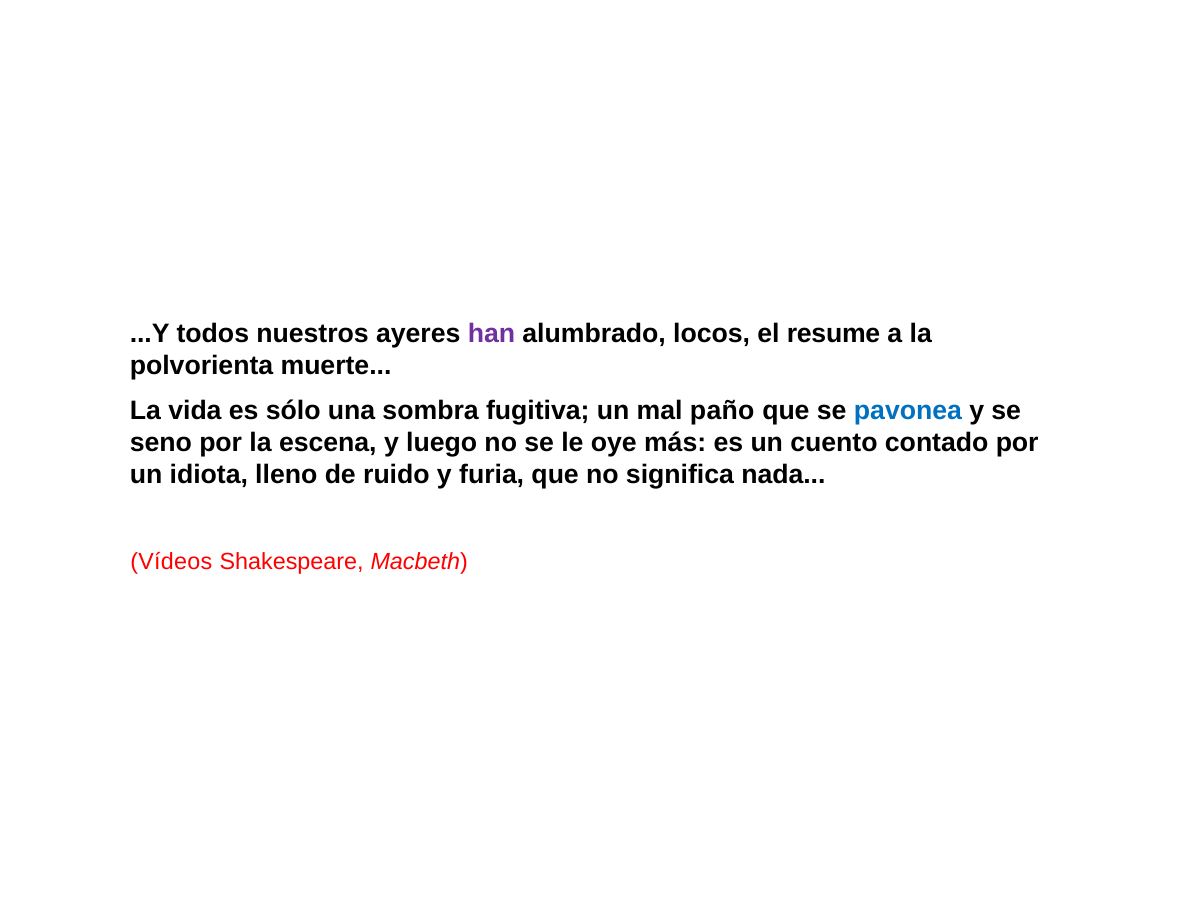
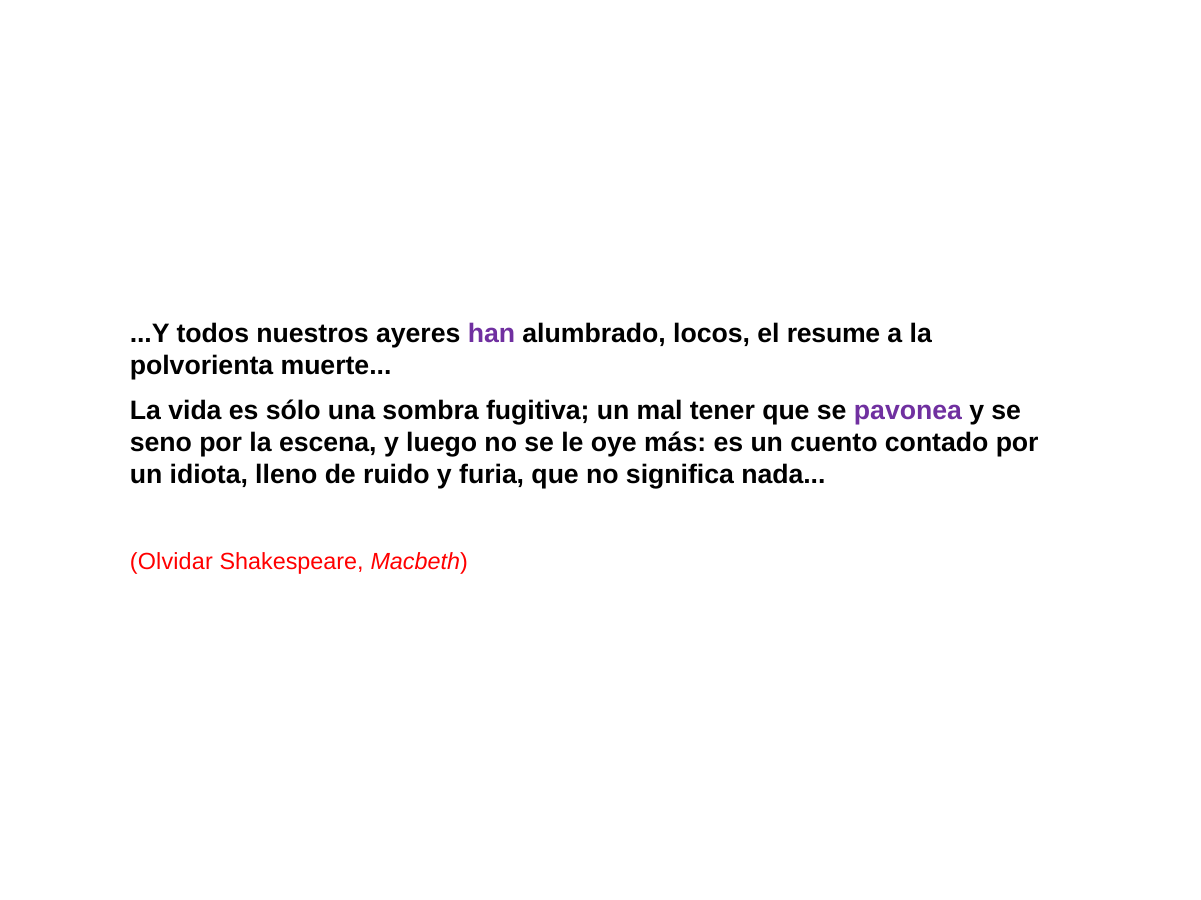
paño: paño -> tener (722, 411)
pavonea colour: blue -> purple (908, 411)
Vídeos: Vídeos -> Olvidar (171, 562)
